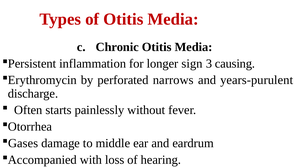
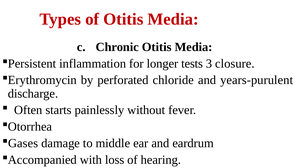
sign: sign -> tests (192, 63)
causing: causing -> closure (235, 63)
narrows: narrows -> chloride (173, 80)
